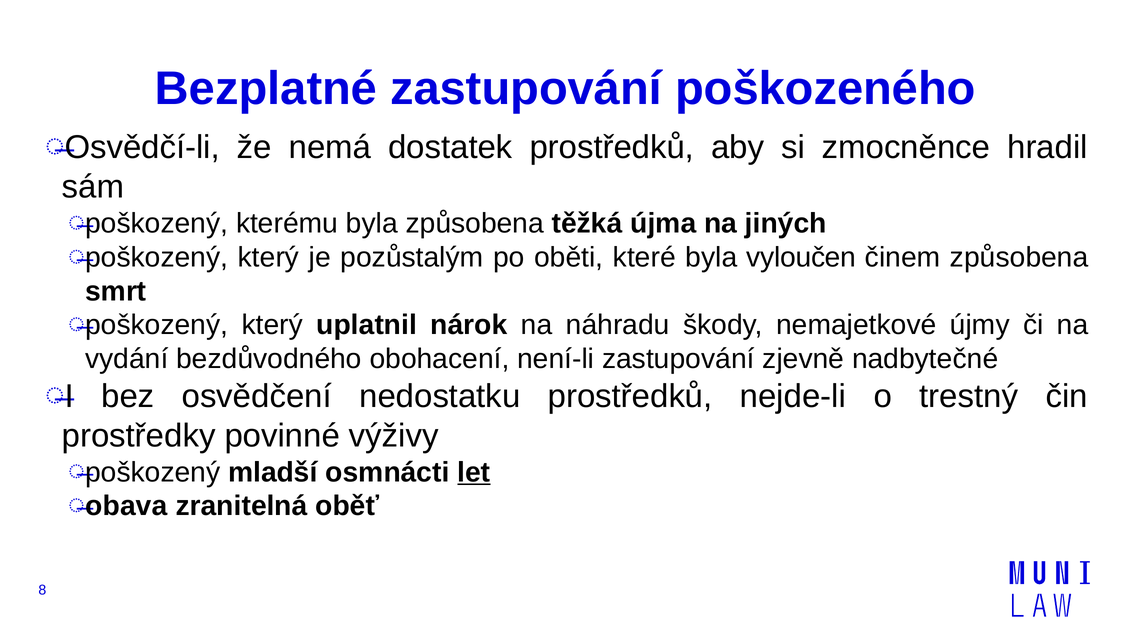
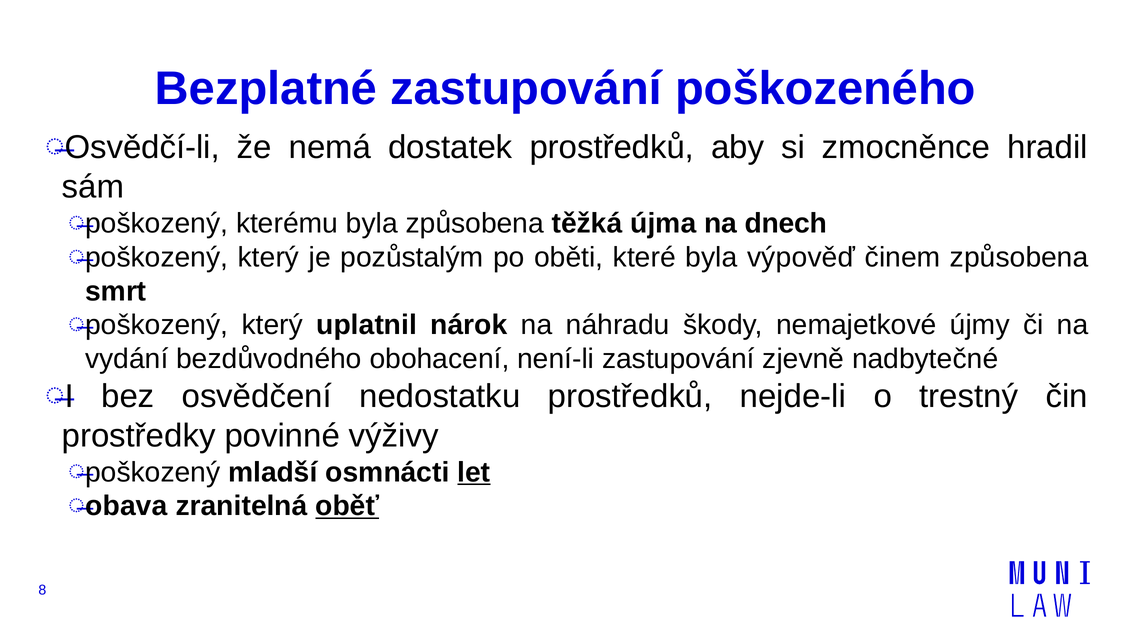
jiných: jiných -> dnech (786, 223)
vyloučen: vyloučen -> výpověď (801, 257)
oběť underline: none -> present (347, 506)
